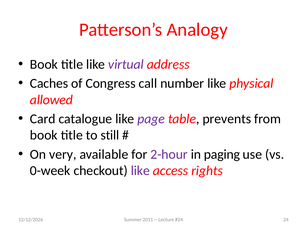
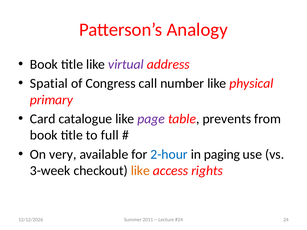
Caches: Caches -> Spatial (49, 84)
allowed: allowed -> primary (51, 100)
still: still -> full (110, 135)
2-hour colour: purple -> blue (169, 154)
0-week: 0-week -> 3-week (50, 171)
like colour: purple -> orange (140, 171)
